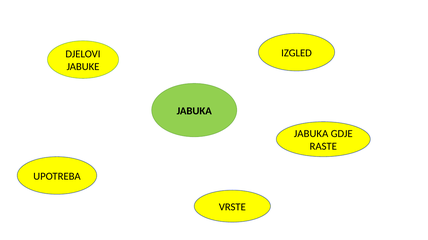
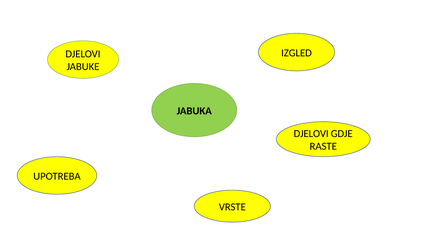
JABUKA: JABUKA -> DJELOVI (311, 134)
